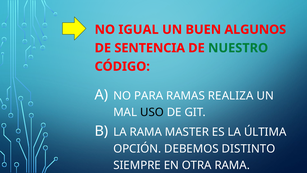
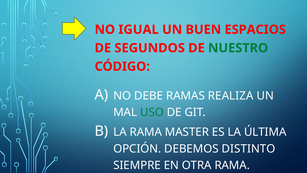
ALGUNOS: ALGUNOS -> ESPACIOS (255, 30)
SENTENCIA: SENTENCIA -> SEGUNDOS (150, 48)
PARA: PARA -> DEBE (149, 96)
USO colour: black -> green (152, 112)
